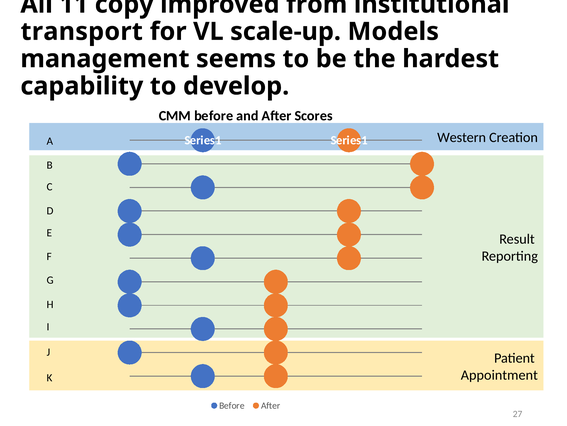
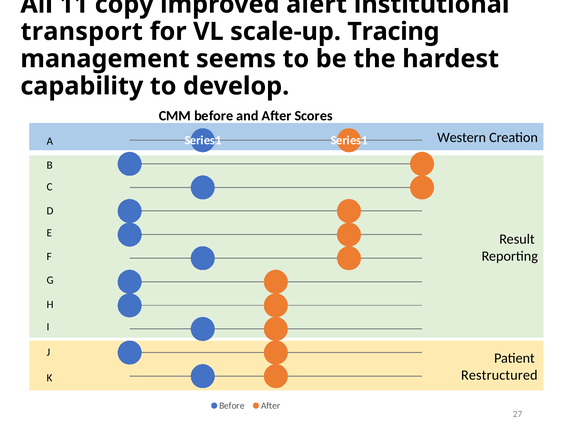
from: from -> alert (317, 4)
Models: Models -> Tracing (393, 32)
Appointment: Appointment -> Restructured (499, 374)
